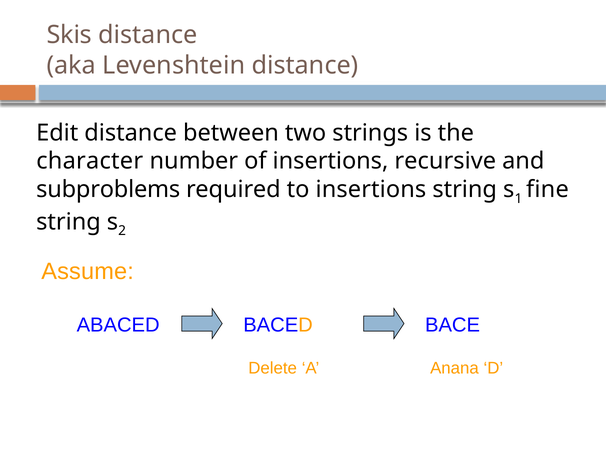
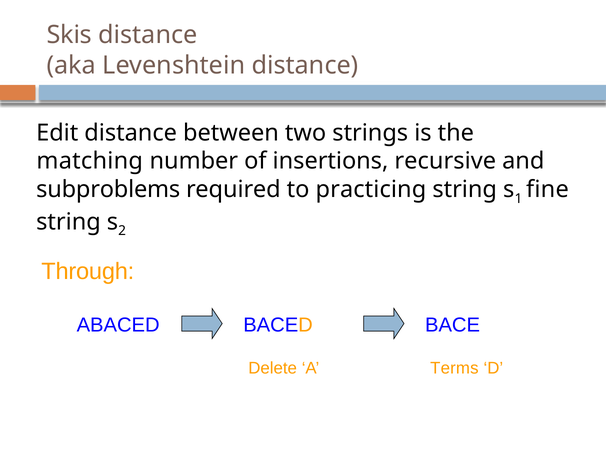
character: character -> matching (90, 161)
to insertions: insertions -> practicing (371, 189)
Assume: Assume -> Through (88, 271)
Anana: Anana -> Terms (454, 368)
